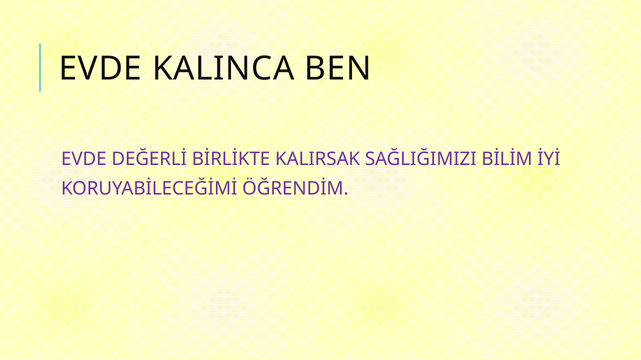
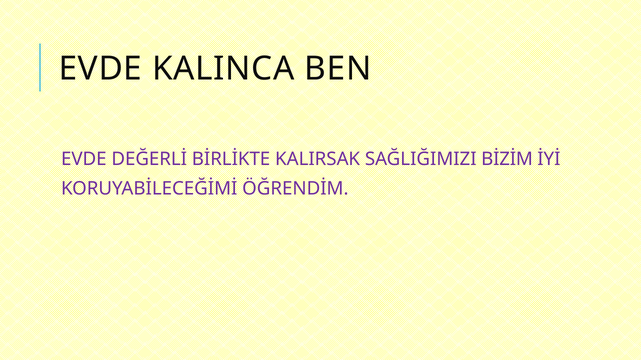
BİLİM: BİLİM -> BİZİM (507, 160)
